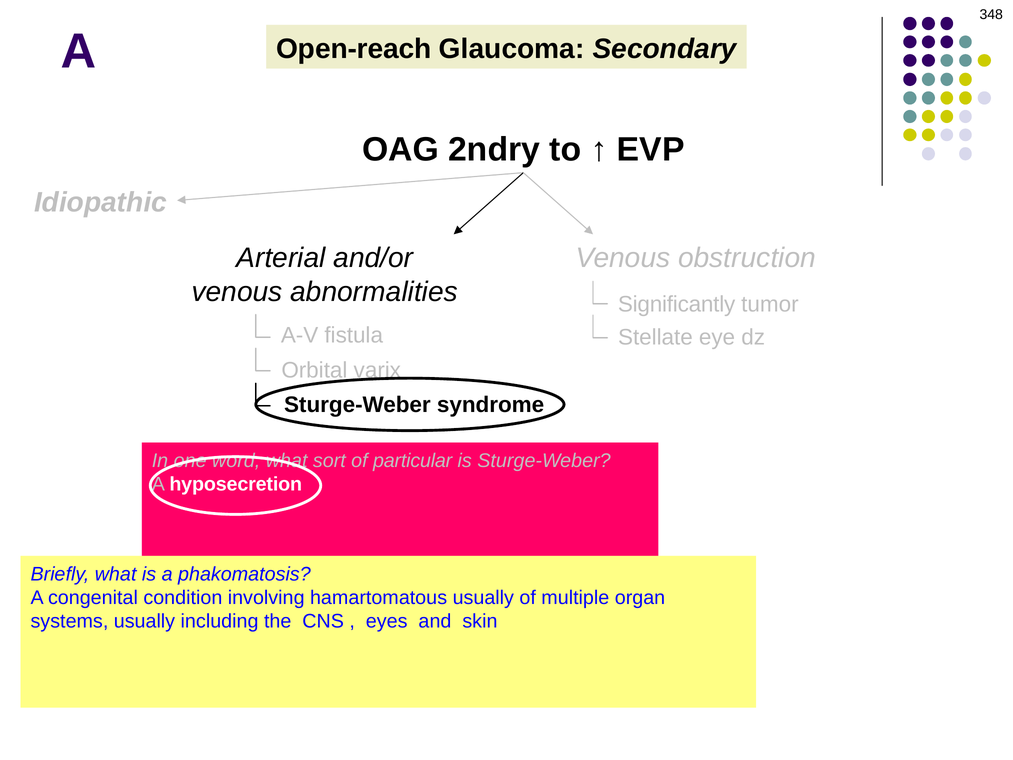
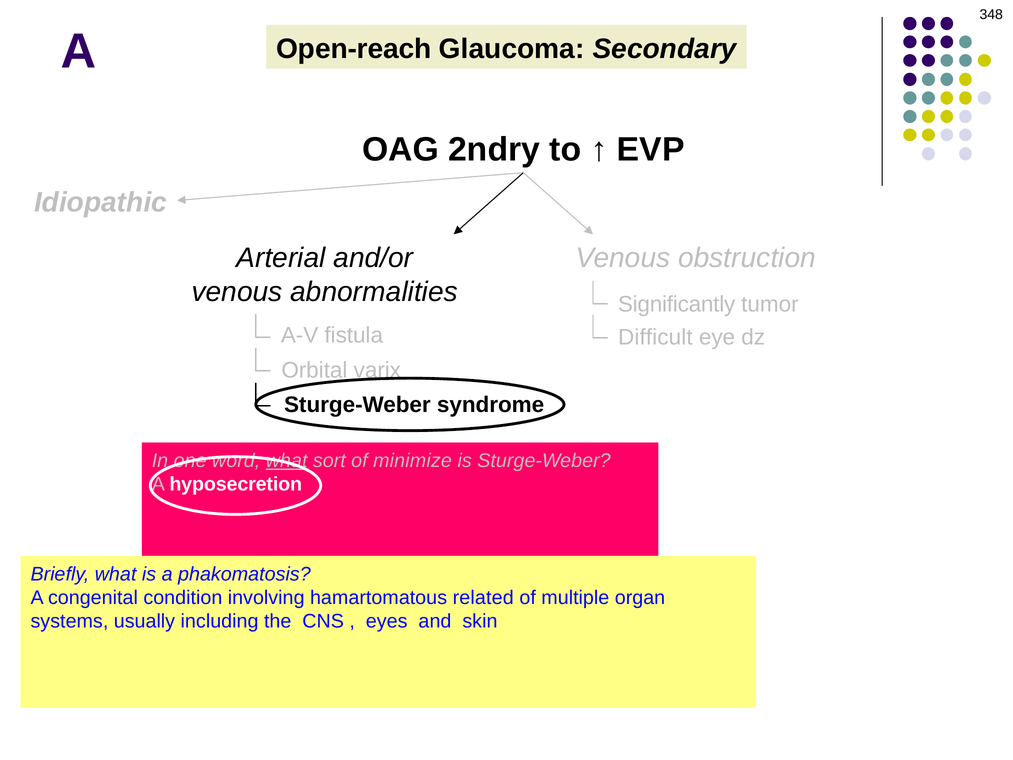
Stellate: Stellate -> Difficult (655, 337)
what underline: none -> present (287, 461)
particular: particular -> minimize (413, 461)
hamartomatous usually: usually -> related (483, 598)
